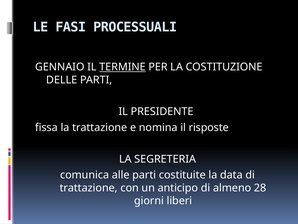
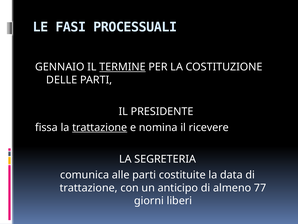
trattazione underline: none -> present (100, 127)
risposte: risposte -> ricevere (209, 127)
28: 28 -> 77 (260, 187)
